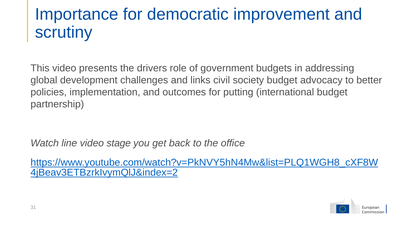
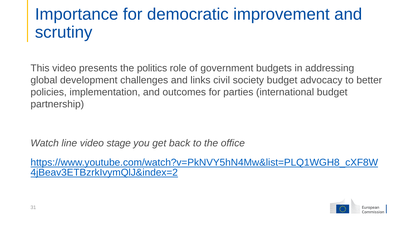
drivers: drivers -> politics (152, 68)
putting: putting -> parties (238, 92)
